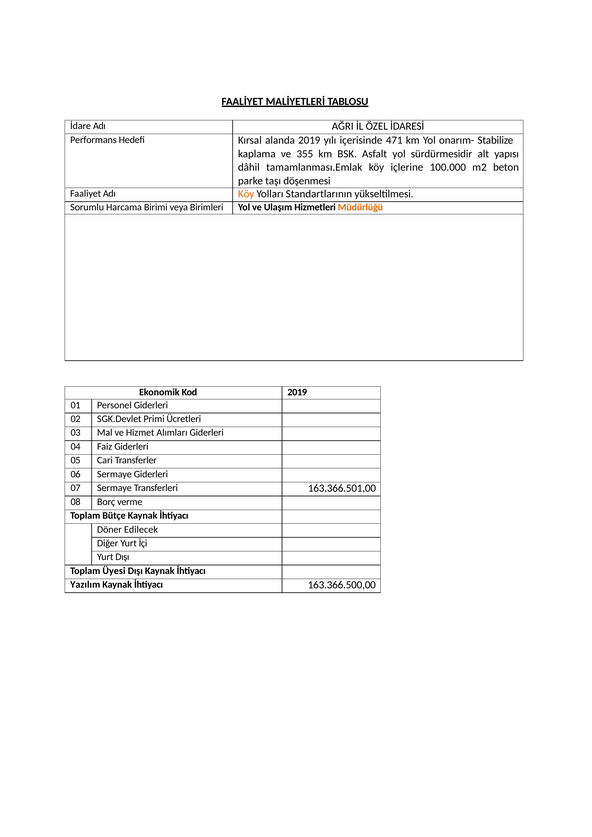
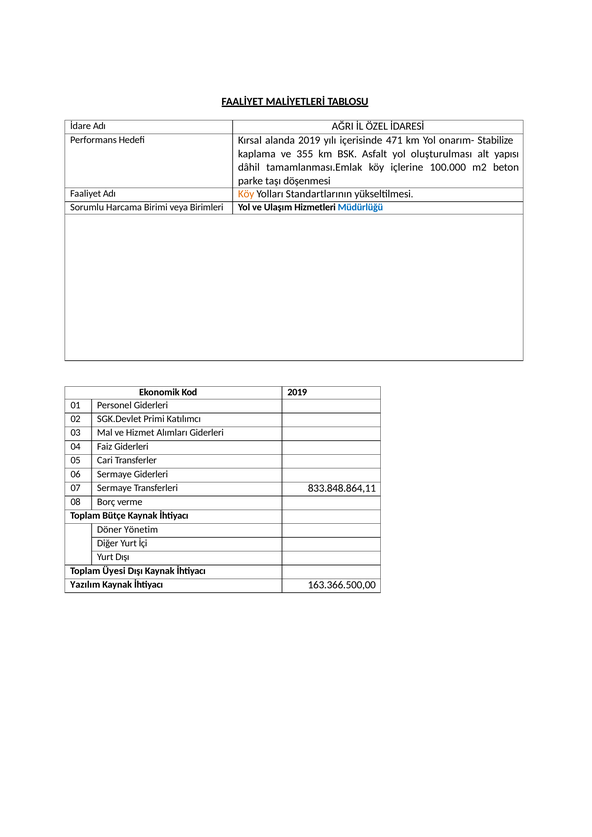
sürdürmesidir: sürdürmesidir -> oluşturulması (441, 154)
Müdürlüğü colour: orange -> blue (360, 208)
Ücretleri: Ücretleri -> Katılımcı (184, 419)
163.366.501,00: 163.366.501,00 -> 833.848.864,11 (342, 489)
Edilecek: Edilecek -> Yönetim (141, 530)
